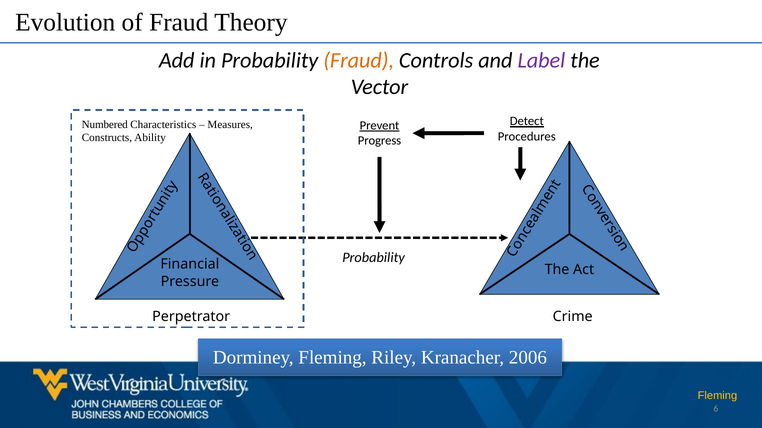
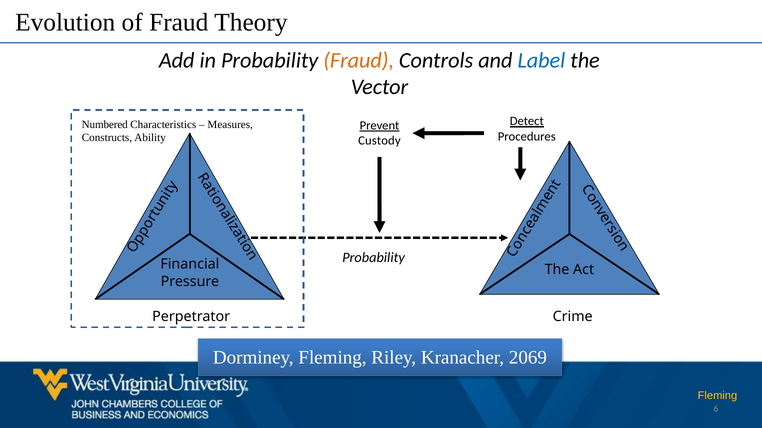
Label colour: purple -> blue (541, 61)
Progress: Progress -> Custody (379, 141)
2006: 2006 -> 2069 (528, 358)
